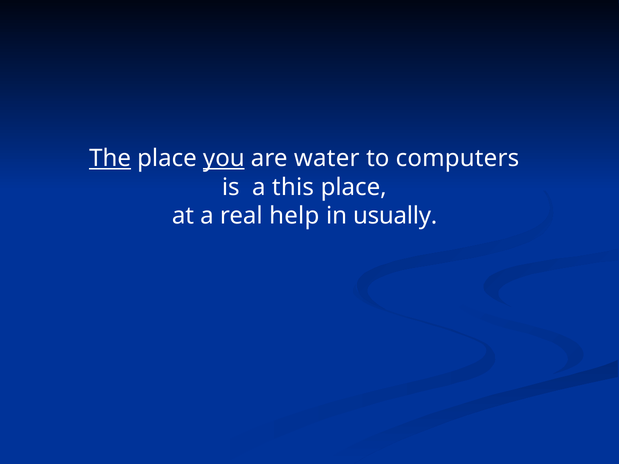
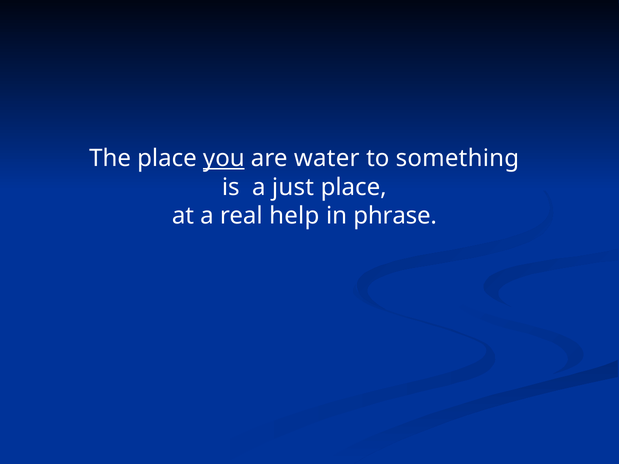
The underline: present -> none (110, 158)
computers: computers -> something (457, 158)
this: this -> just (293, 187)
usually: usually -> phrase (395, 216)
